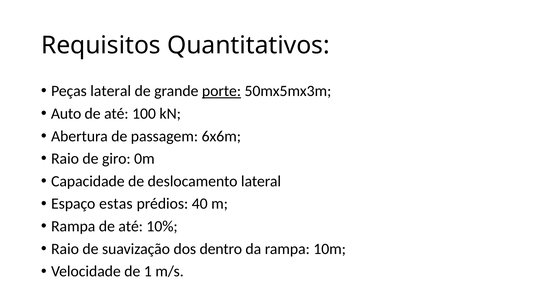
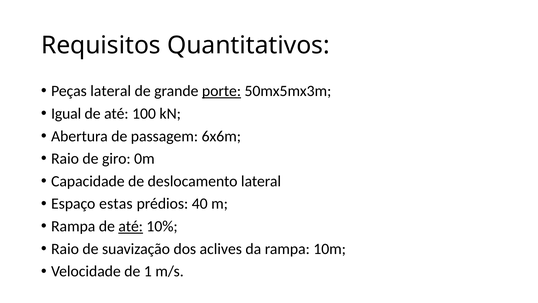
Auto: Auto -> Igual (66, 113)
até underline: none -> present (131, 226)
dentro: dentro -> aclives (221, 249)
